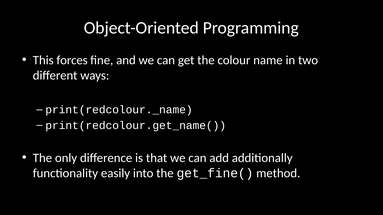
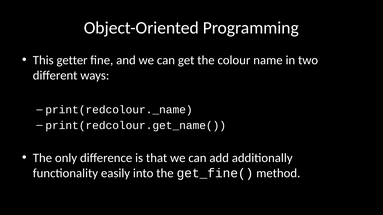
forces: forces -> getter (72, 60)
